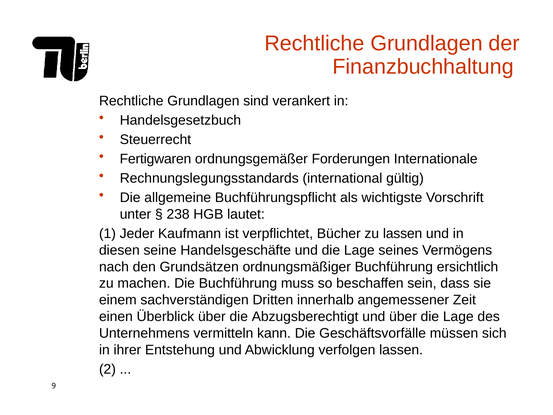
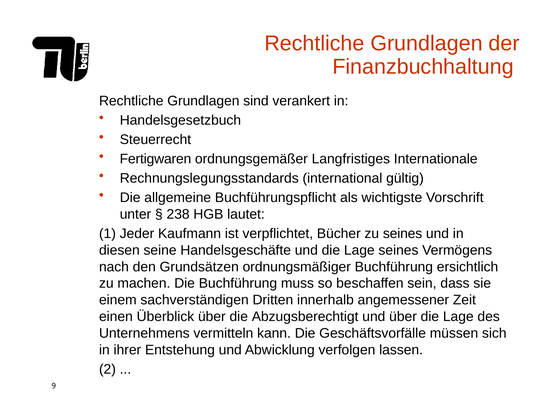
Forderungen: Forderungen -> Langfristiges (351, 159)
zu lassen: lassen -> seines (403, 233)
